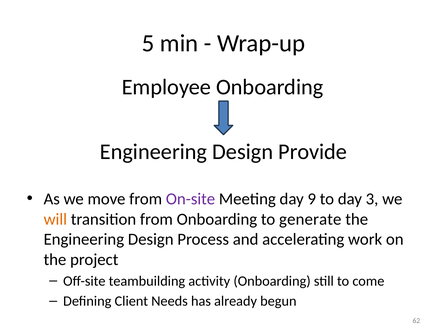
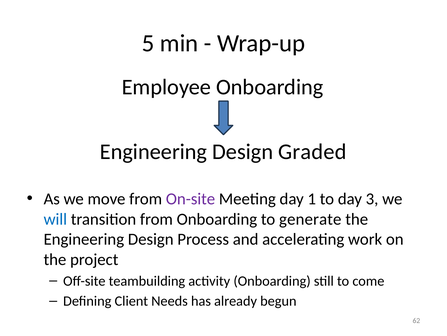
Provide: Provide -> Graded (312, 152)
9: 9 -> 1 (312, 199)
will colour: orange -> blue (55, 219)
